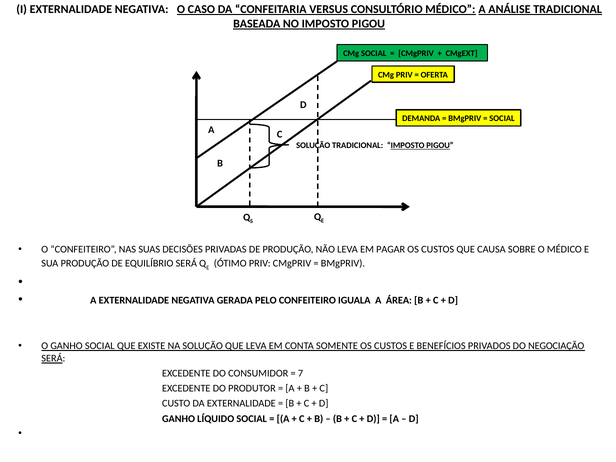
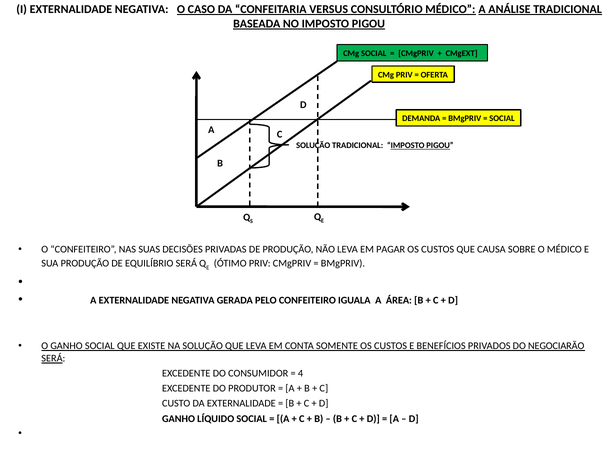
NEGOCIAÇÃO: NEGOCIAÇÃO -> NEGOCIARÃO (556, 346)
7: 7 -> 4 (301, 373)
